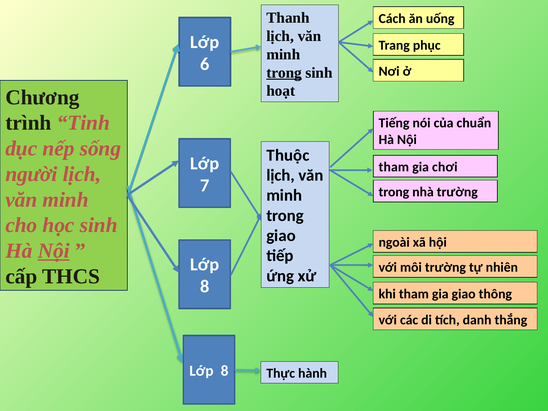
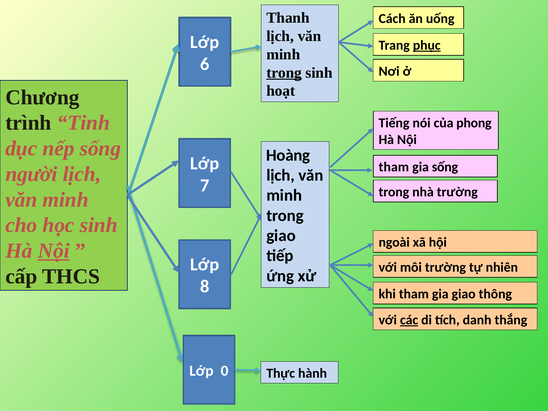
phục underline: none -> present (427, 45)
chuẩn: chuẩn -> phong (474, 123)
Thuộc: Thuộc -> Hoàng (288, 155)
gia chơi: chơi -> sống (445, 167)
các underline: none -> present (409, 320)
8: 8 -> 0 (225, 371)
